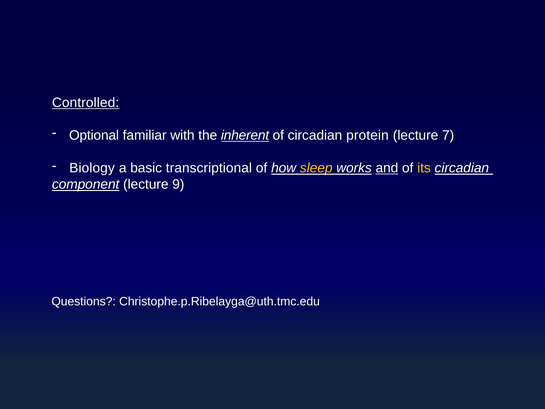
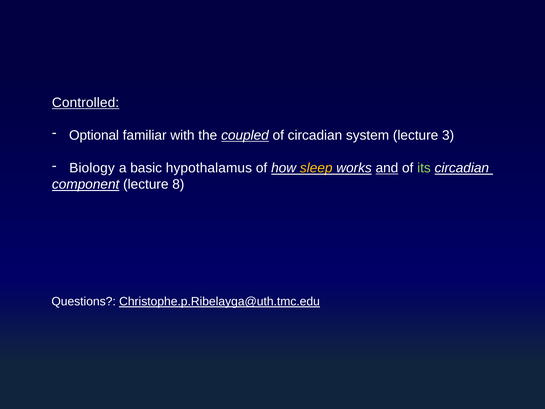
inherent: inherent -> coupled (245, 135)
protein: protein -> system (368, 135)
7: 7 -> 3 (448, 135)
transcriptional: transcriptional -> hypothalamus (209, 168)
its colour: yellow -> light green (424, 168)
9: 9 -> 8 (178, 184)
Christophe.p.Ribelayga@uth.tmc.edu underline: none -> present (219, 301)
